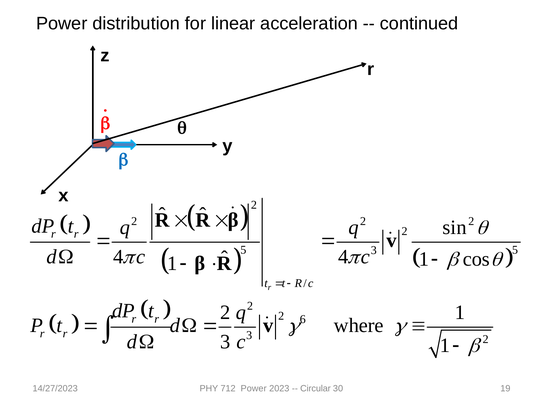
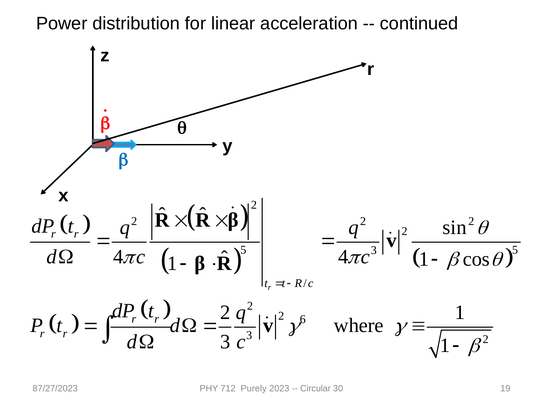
14/27/2023: 14/27/2023 -> 87/27/2023 (55, 389)
712 Power: Power -> Purely (254, 389)
